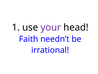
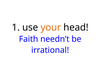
your colour: purple -> orange (51, 27)
